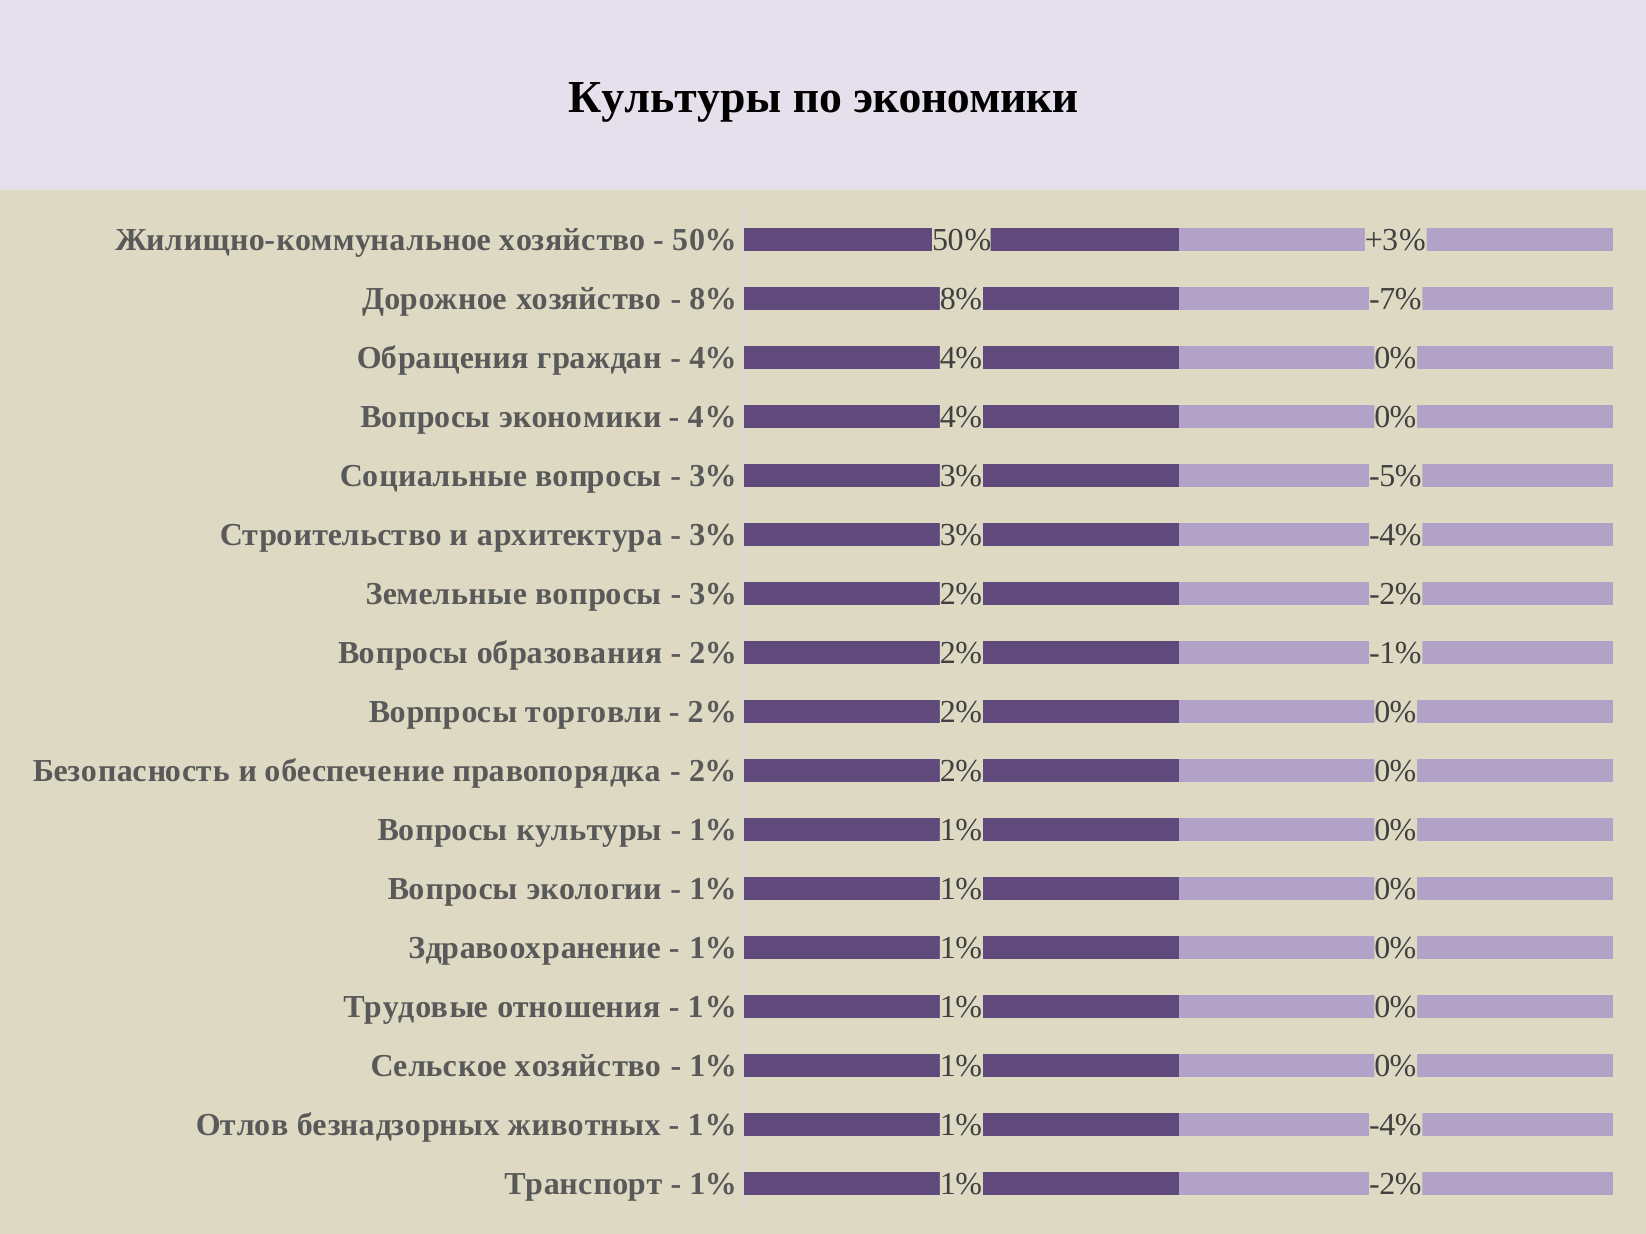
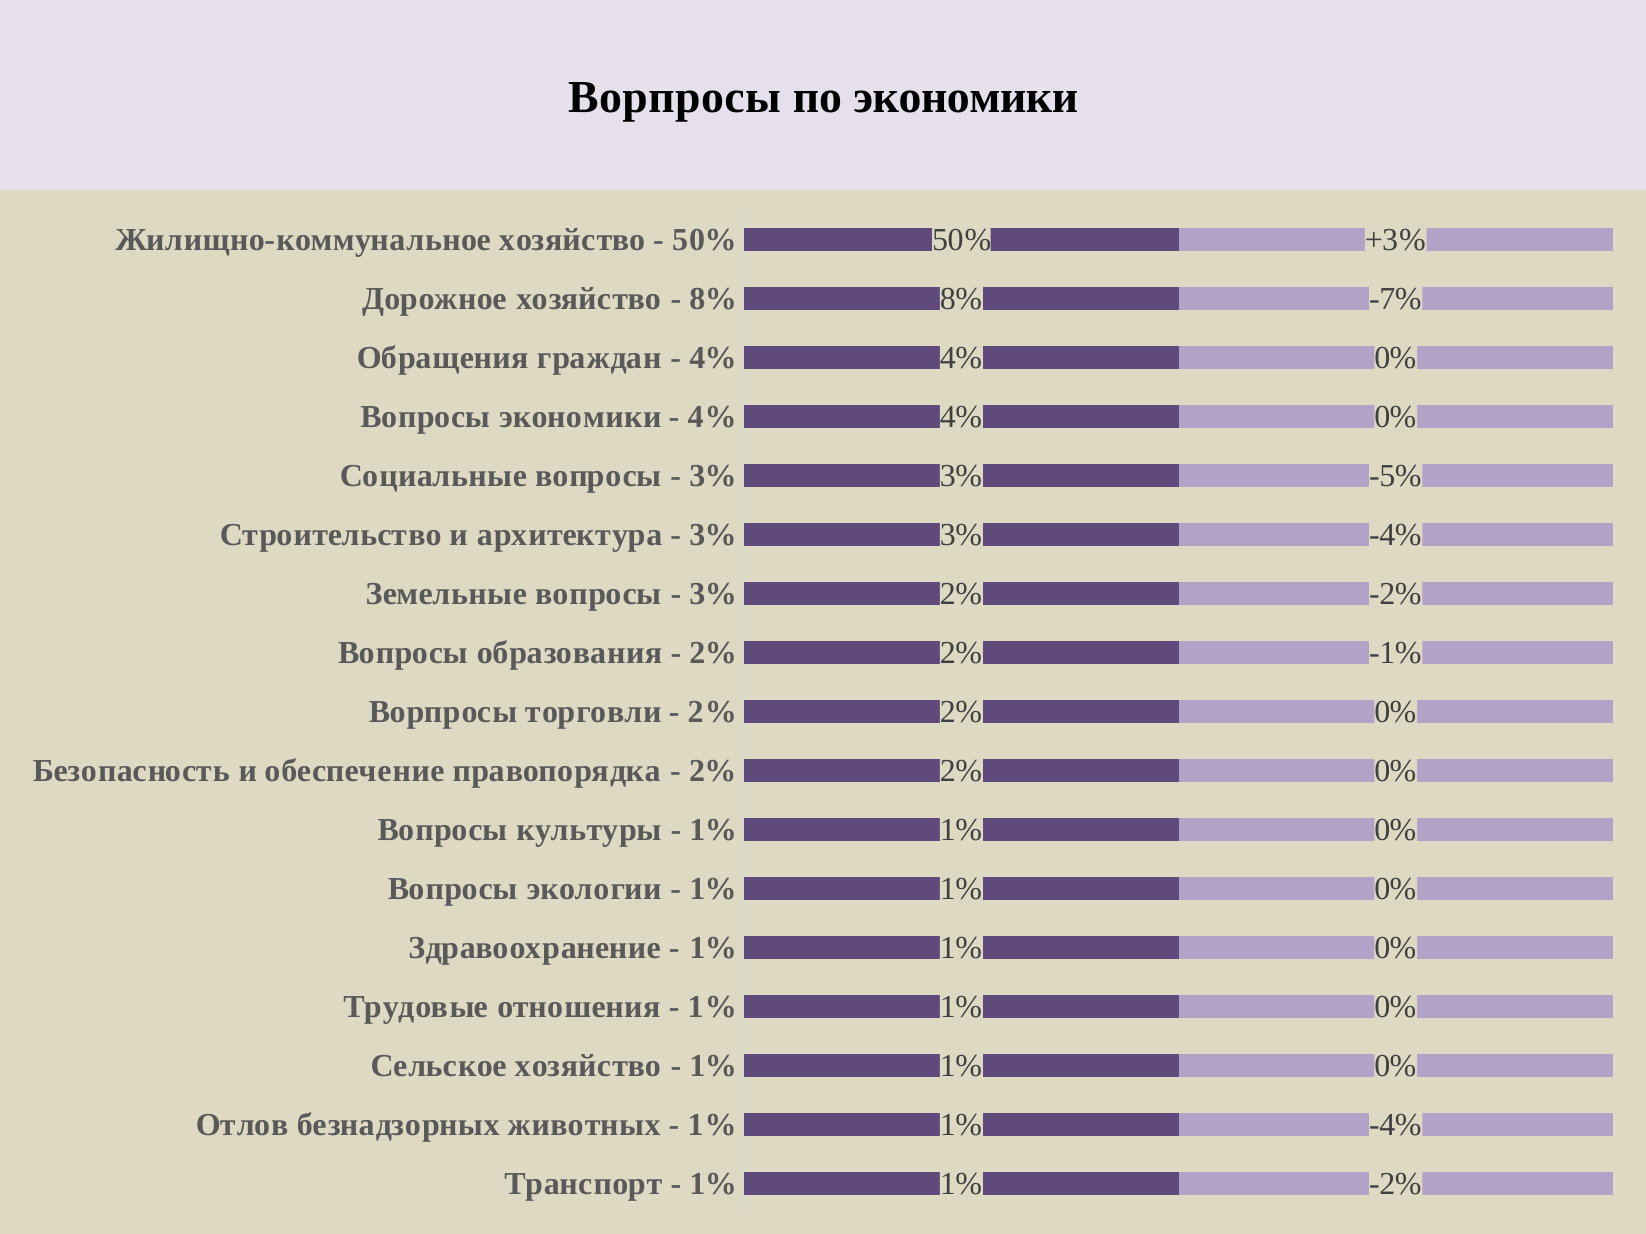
Культуры: Культуры -> Ворпросы (675, 98)
